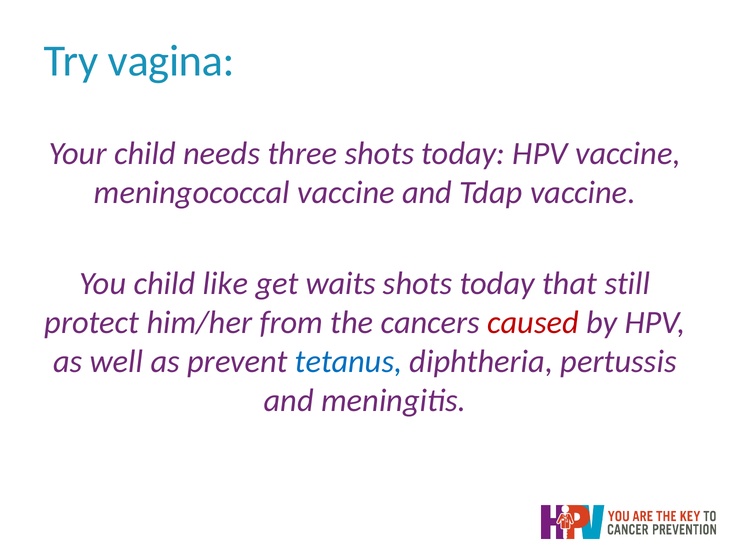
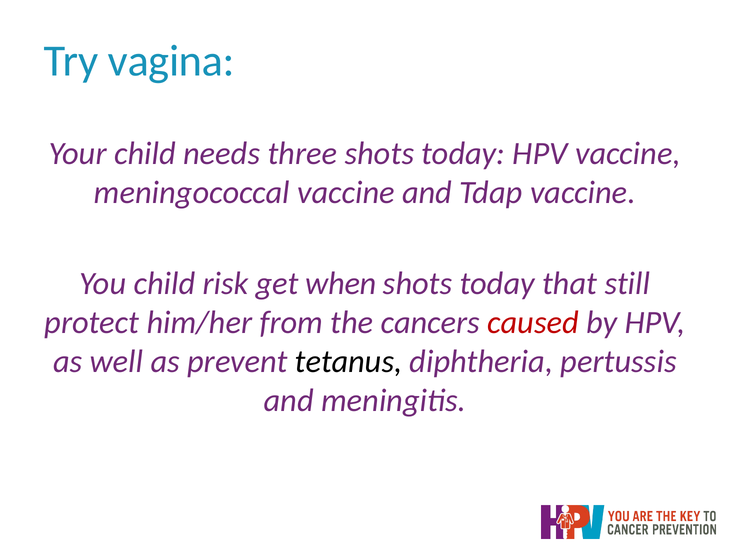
like: like -> risk (226, 283)
waits: waits -> when (341, 283)
tetanus colour: blue -> black (349, 361)
